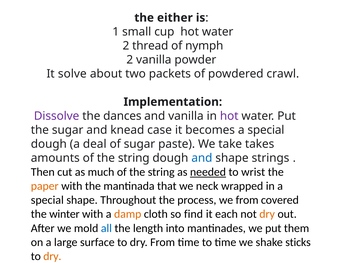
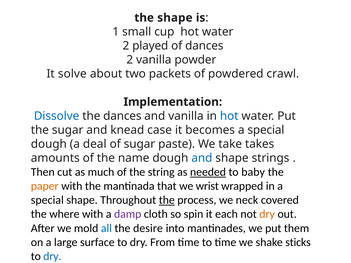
the either: either -> shape (175, 18)
thread: thread -> played (150, 46)
of nymph: nymph -> dances (204, 46)
Dissolve colour: purple -> blue (57, 116)
hot colour: purple -> blue (229, 116)
amounts of the string: string -> name (134, 158)
wrist: wrist -> baby (253, 172)
neck: neck -> wrist (207, 186)
the underline: none -> present (167, 200)
we from: from -> neck (247, 200)
winter: winter -> where (64, 214)
damp colour: orange -> purple (128, 214)
find: find -> spin (194, 214)
length: length -> desire (148, 228)
dry colour: orange -> blue (52, 256)
